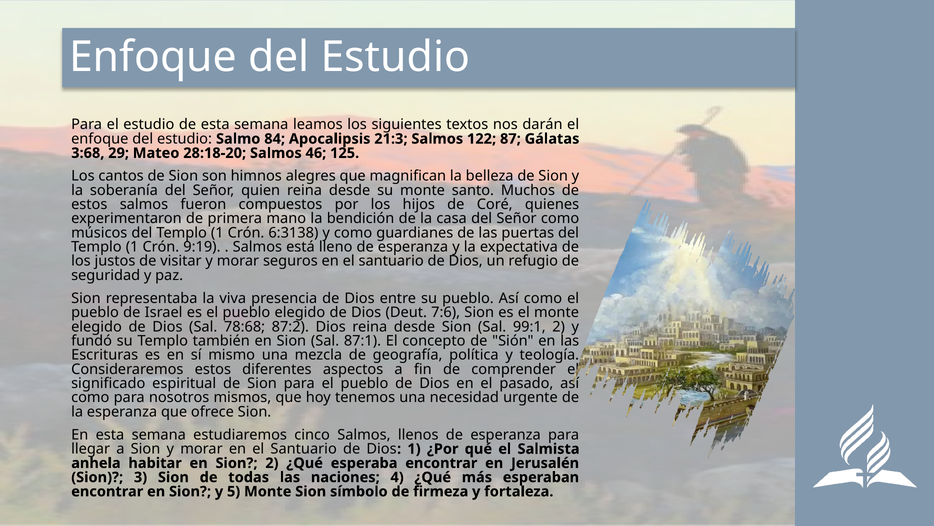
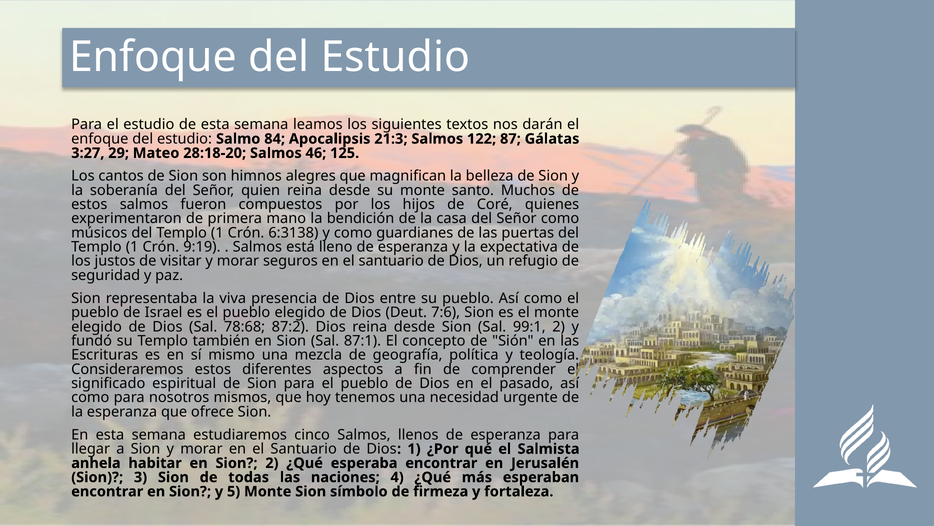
3:68: 3:68 -> 3:27 (88, 153)
